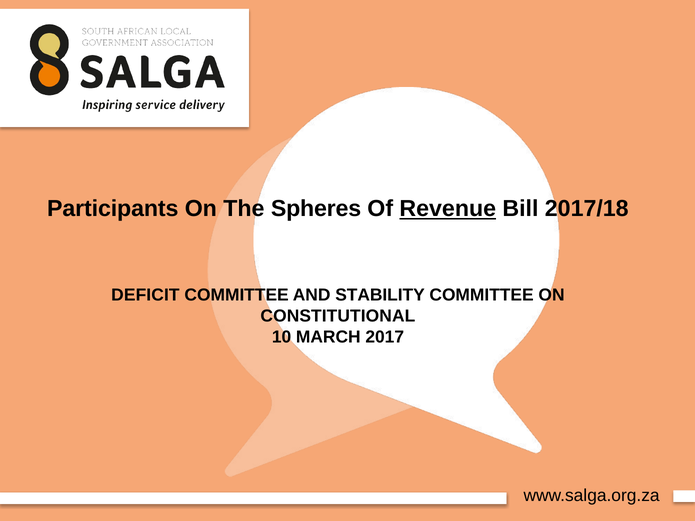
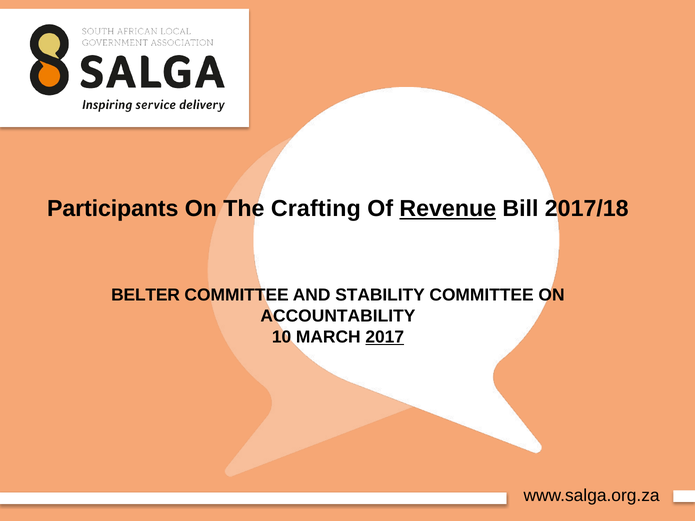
Spheres: Spheres -> Crafting (316, 209)
DEFICIT: DEFICIT -> BELTER (146, 295)
CONSTITUTIONAL: CONSTITUTIONAL -> ACCOUNTABILITY (338, 316)
2017 underline: none -> present (385, 337)
